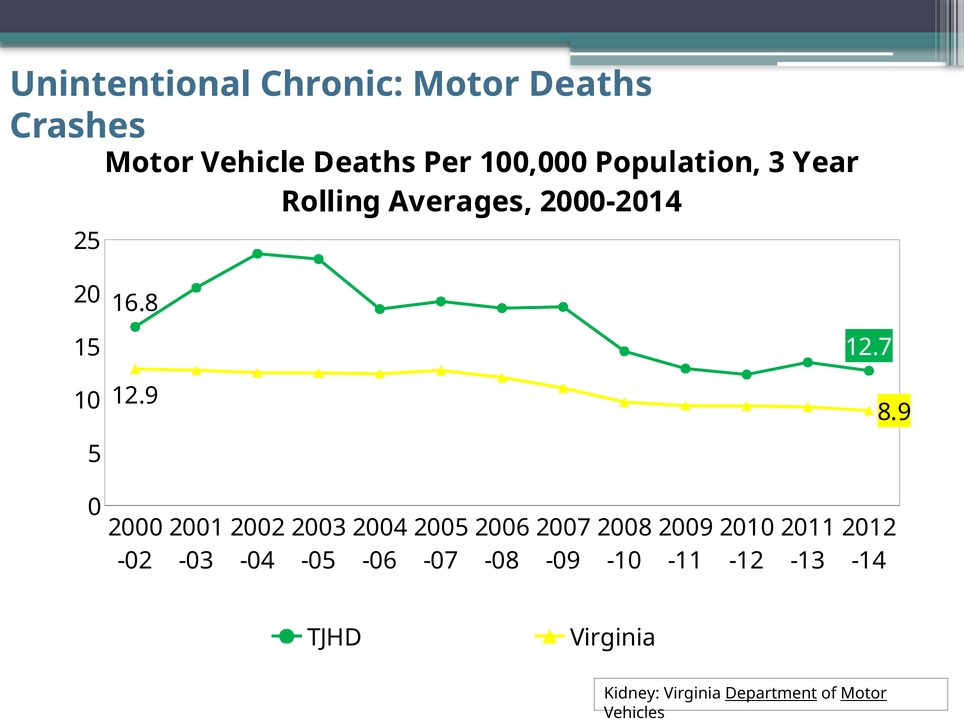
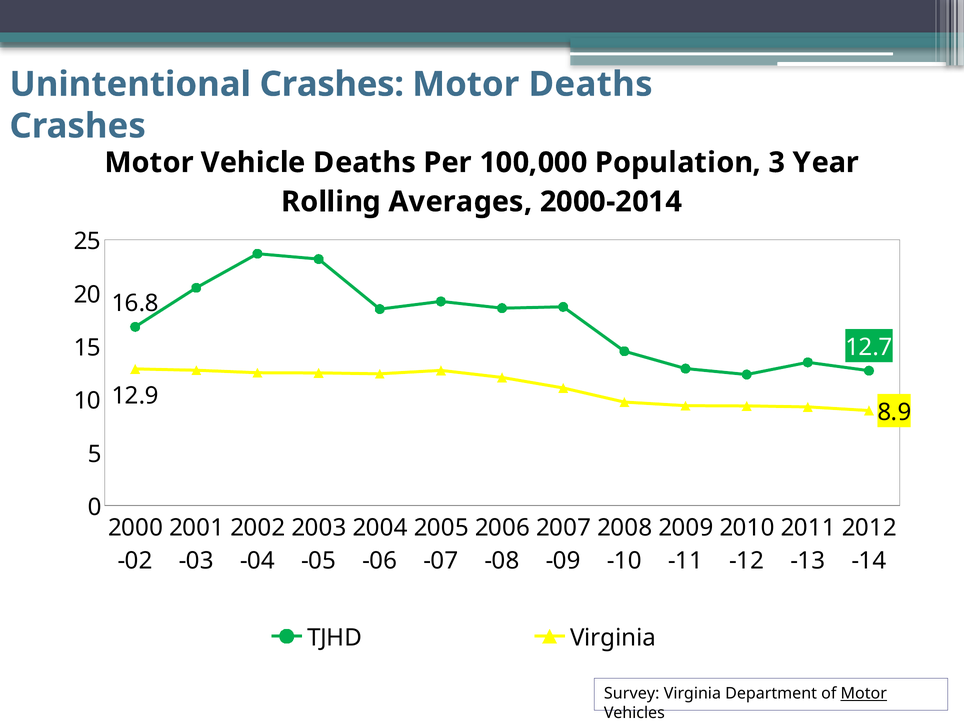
Unintentional Chronic: Chronic -> Crashes (332, 84)
Kidney: Kidney -> Survey (632, 694)
Department underline: present -> none (771, 694)
